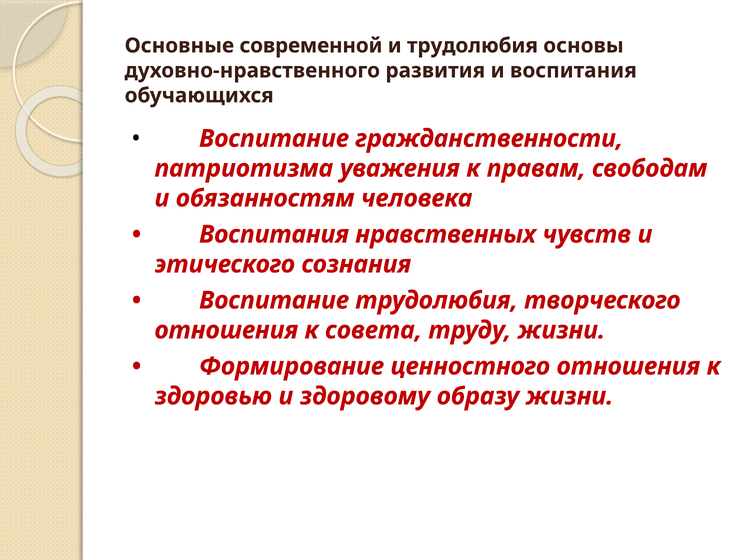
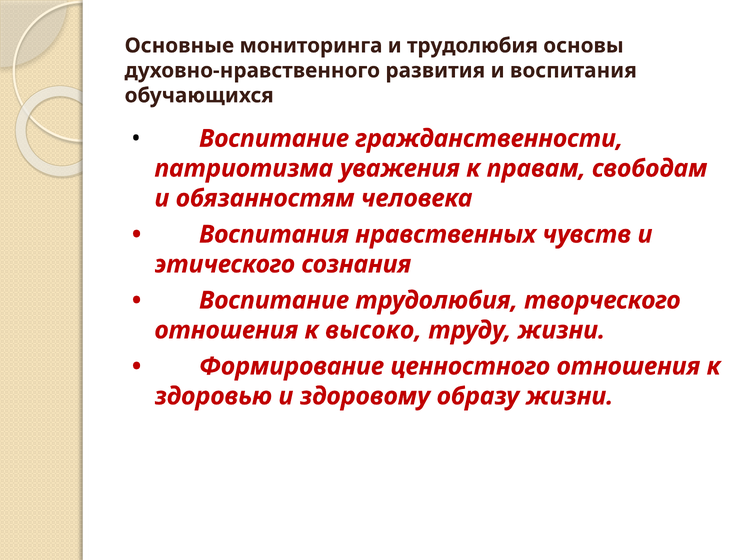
современной: современной -> мониторинга (311, 46)
совета: совета -> высоко (373, 330)
